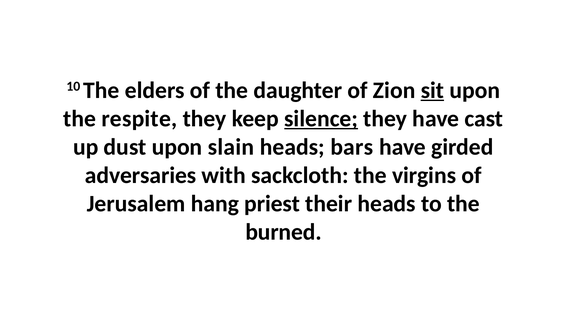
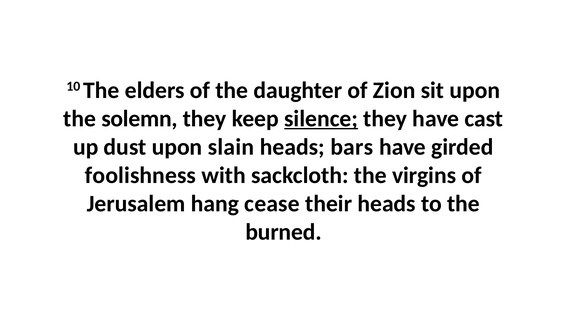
sit underline: present -> none (432, 90)
respite: respite -> solemn (139, 119)
adversaries: adversaries -> foolishness (141, 175)
priest: priest -> cease (272, 204)
